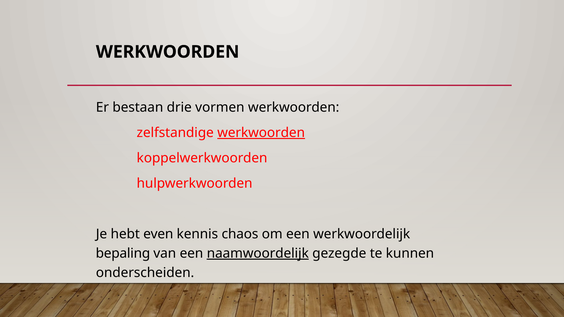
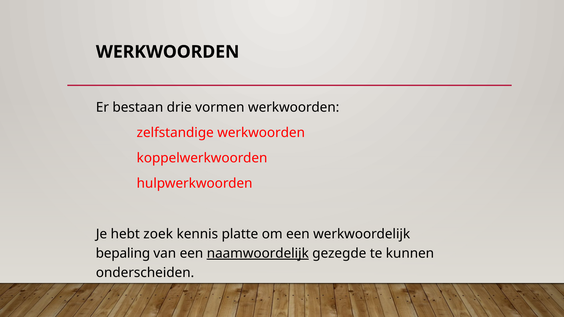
werkwoorden underline: present -> none (261, 133)
even: even -> zoek (158, 234)
chaos: chaos -> platte (240, 234)
